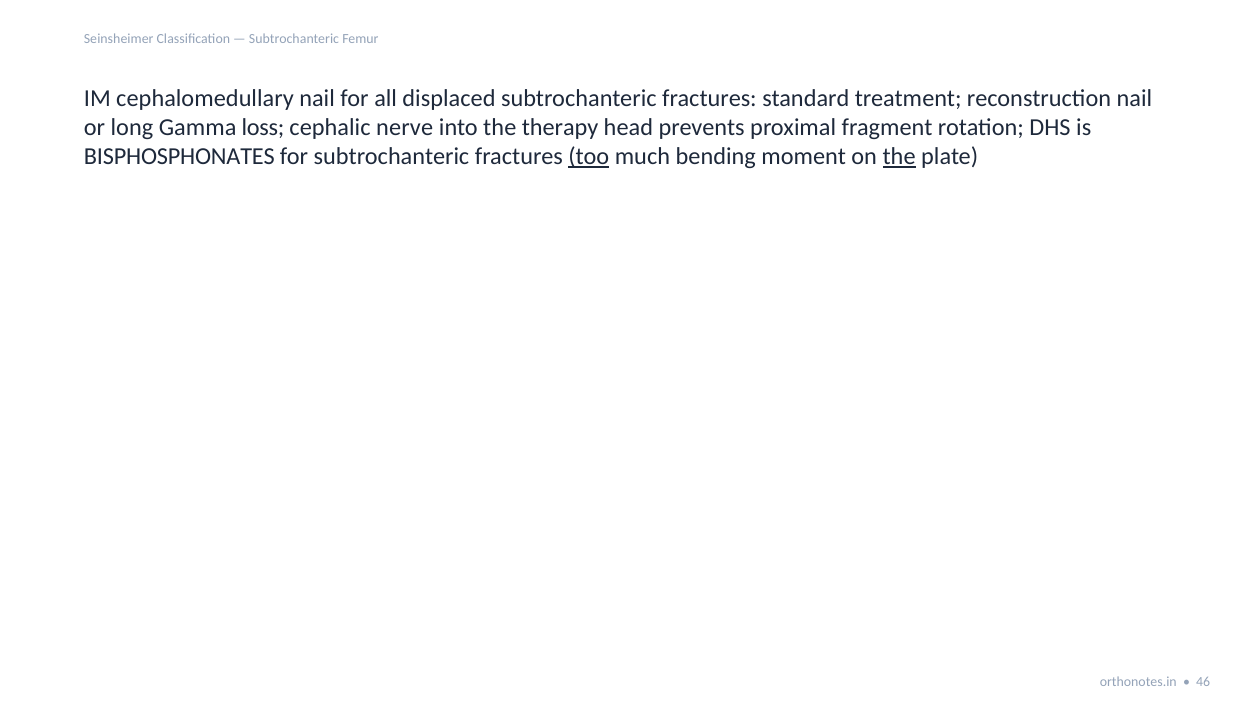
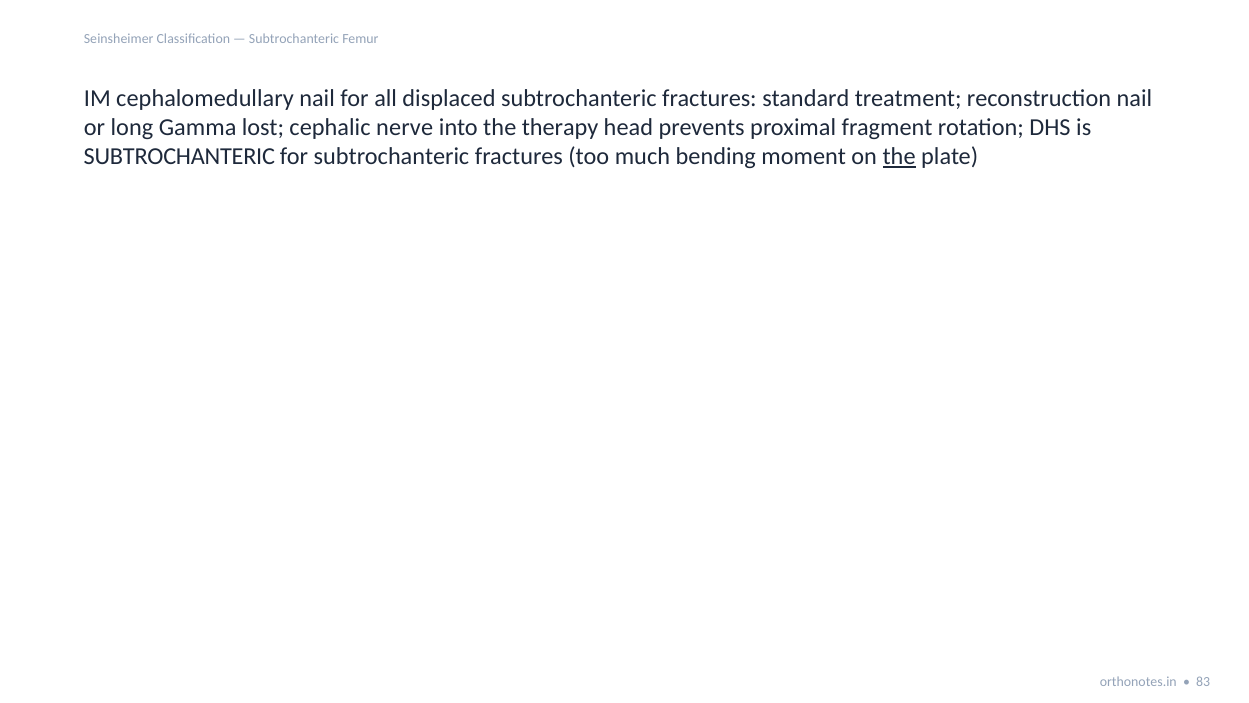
loss: loss -> lost (263, 127)
BISPHOSPHONATES: BISPHOSPHONATES -> SUBTROCHANTERIC (179, 156)
too underline: present -> none (589, 156)
46: 46 -> 83 (1203, 682)
